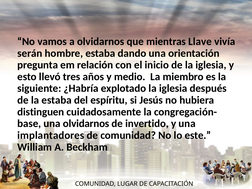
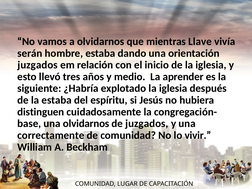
pregunta: pregunta -> juzgados (38, 65)
miembro: miembro -> aprender (183, 77)
de invertido: invertido -> juzgados (147, 124)
implantadores: implantadores -> correctamente (51, 135)
este: este -> vivir (198, 135)
